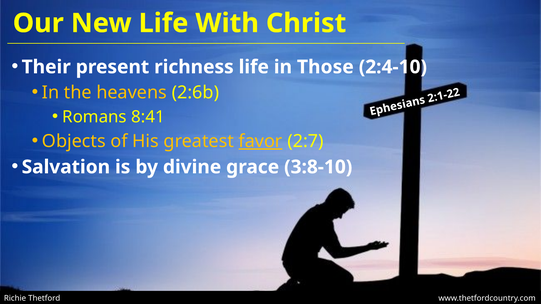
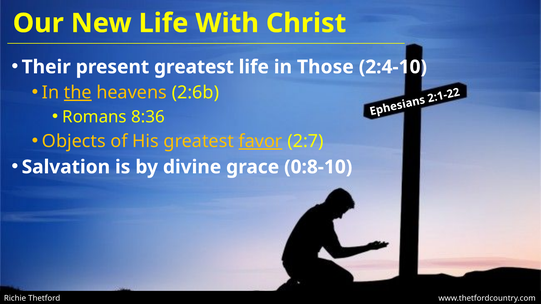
present richness: richness -> greatest (194, 67)
the underline: none -> present (78, 93)
8:41: 8:41 -> 8:36 (148, 117)
3:8-10: 3:8-10 -> 0:8-10 (318, 167)
